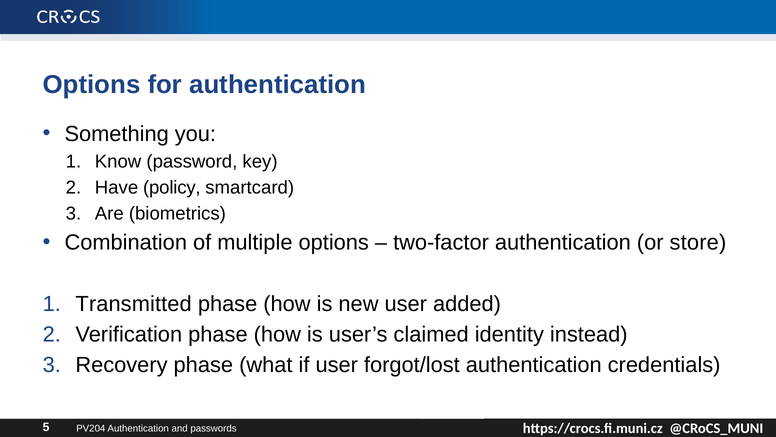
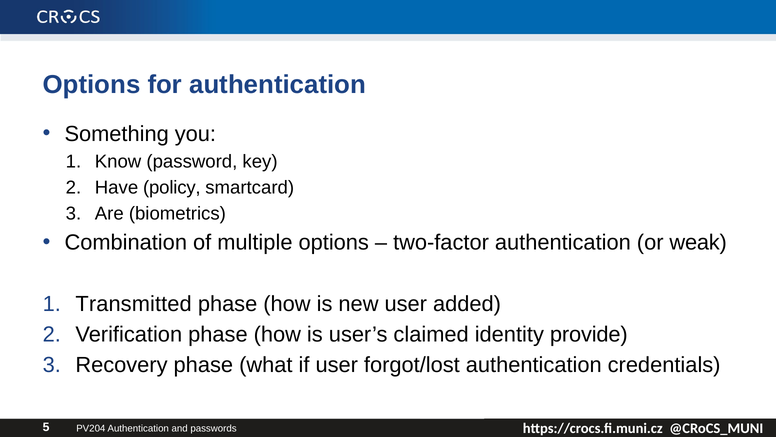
store: store -> weak (698, 242)
instead: instead -> provide (589, 334)
